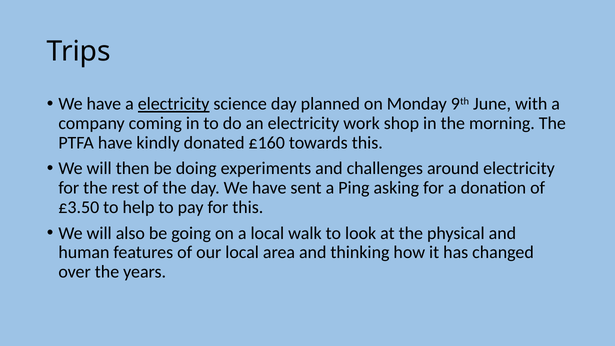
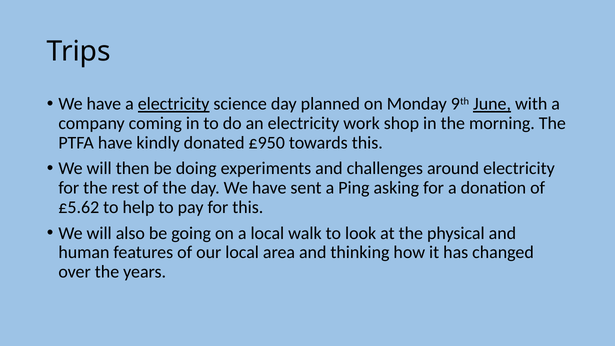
June underline: none -> present (492, 104)
£160: £160 -> £950 (267, 143)
£3.50: £3.50 -> £5.62 (79, 207)
